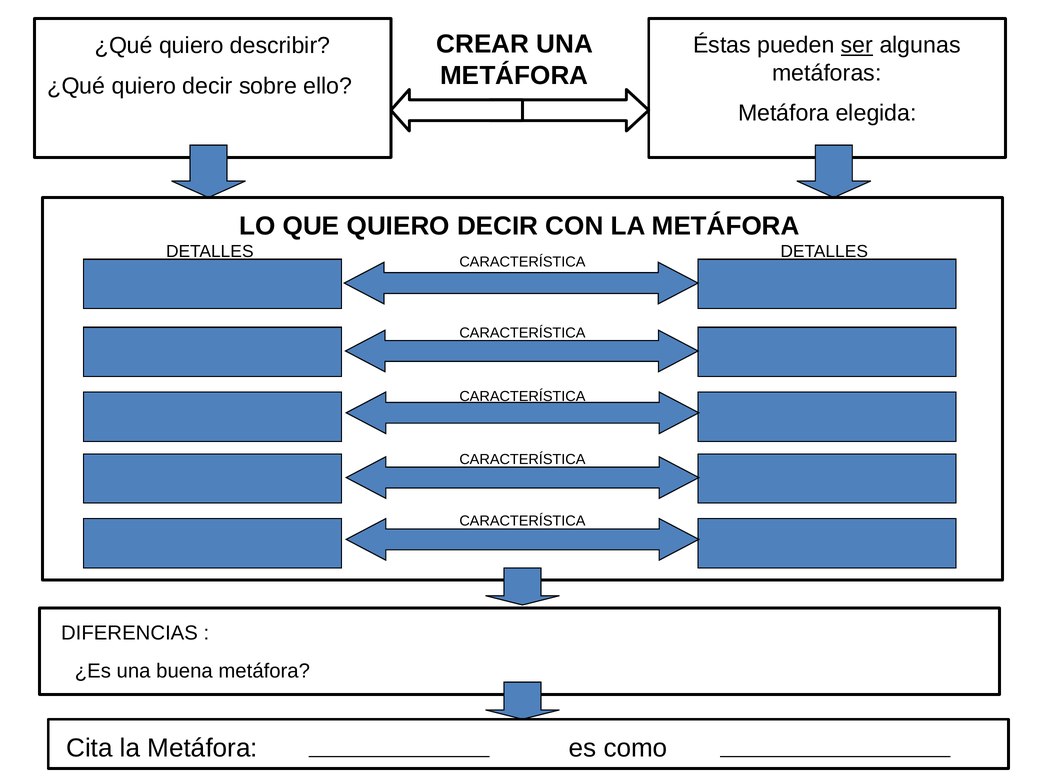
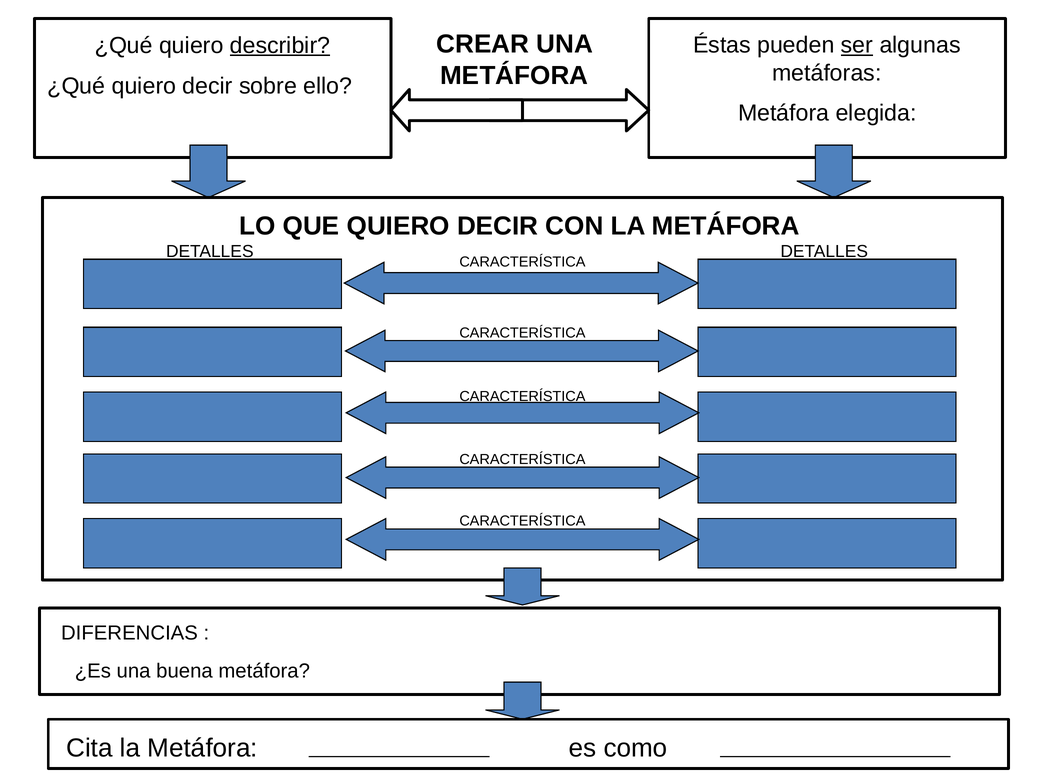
describir underline: none -> present (280, 45)
